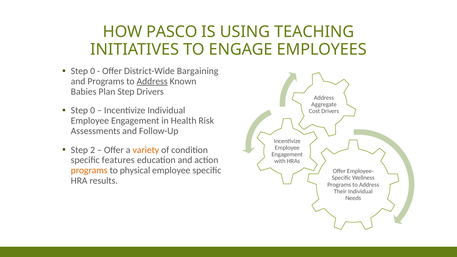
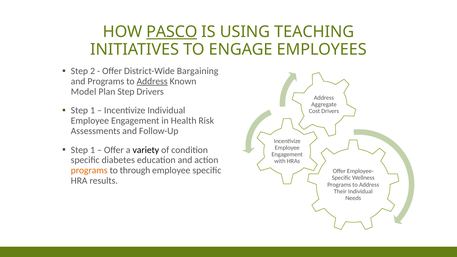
PASCO underline: none -> present (172, 32)
0: 0 -> 2 (93, 71)
Babies: Babies -> Model (84, 92)
0: 0 -> 1 (93, 110)
2: 2 -> 1 (93, 150)
variety colour: orange -> black (146, 150)
features: features -> diabetes (118, 160)
physical: physical -> through (135, 170)
